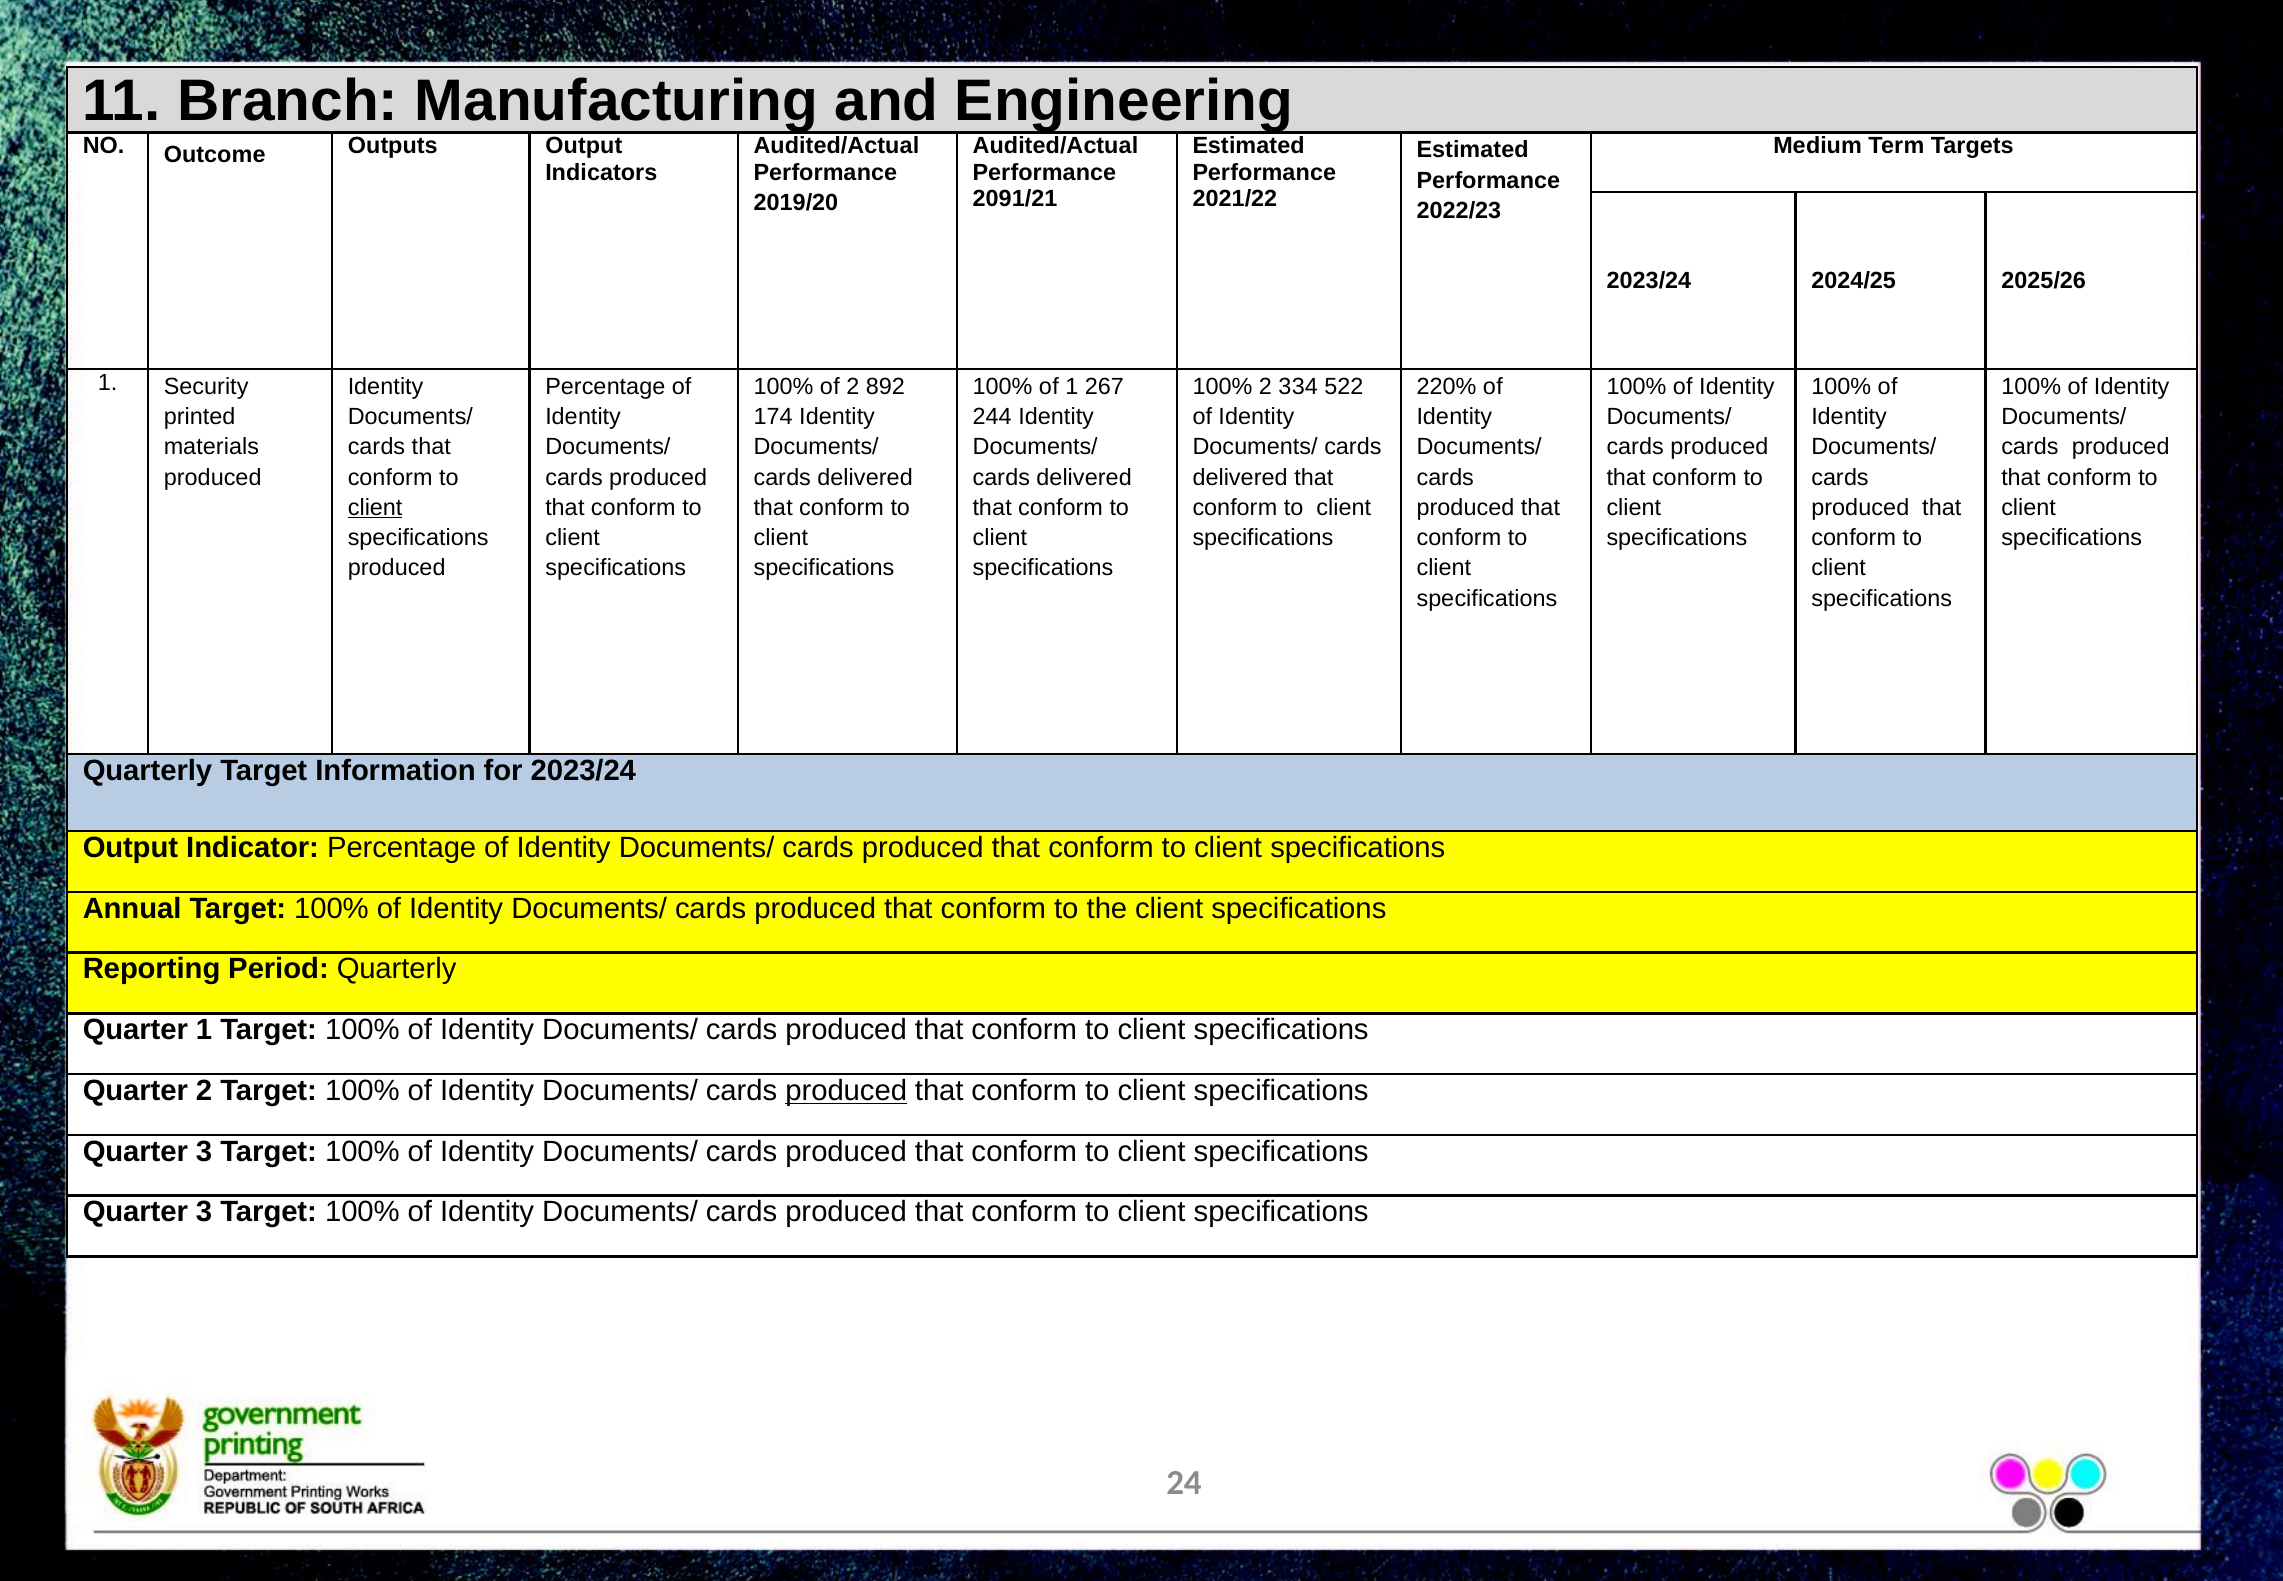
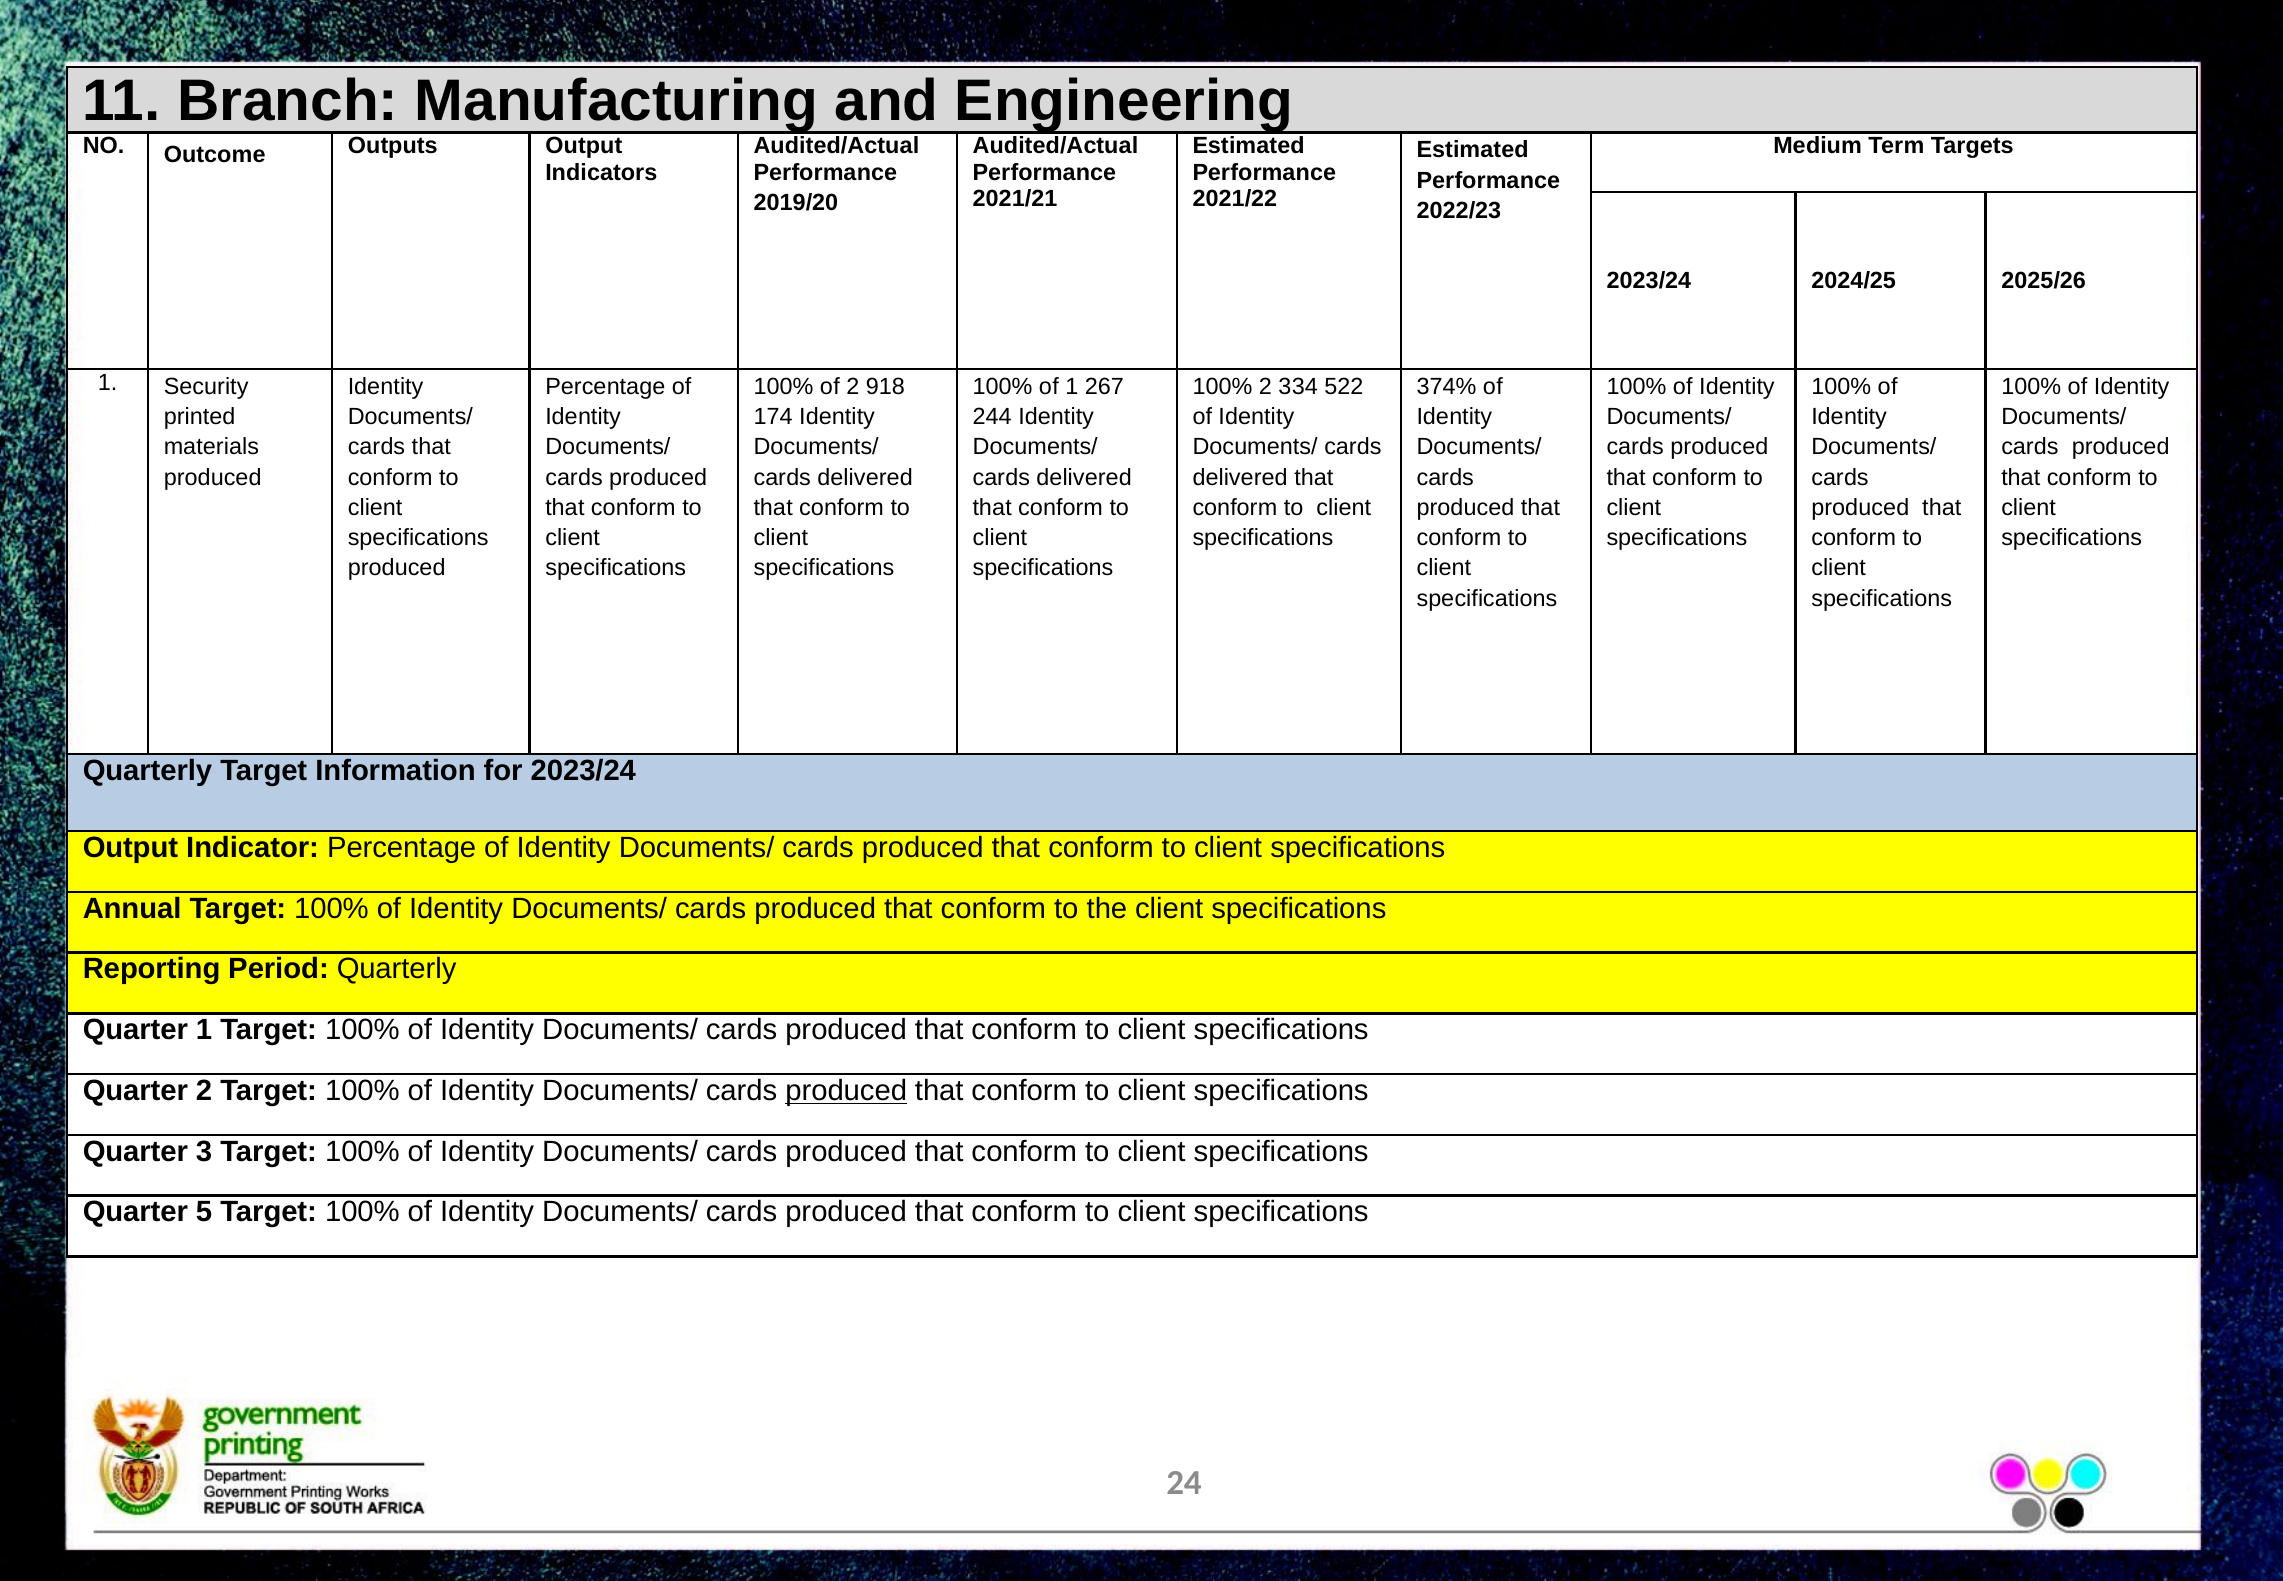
2091/21: 2091/21 -> 2021/21 (1015, 199)
892: 892 -> 918 (885, 386)
220%: 220% -> 374% (1447, 386)
client underline: present -> none (375, 508)
3: 3 -> 5 (204, 1212)
